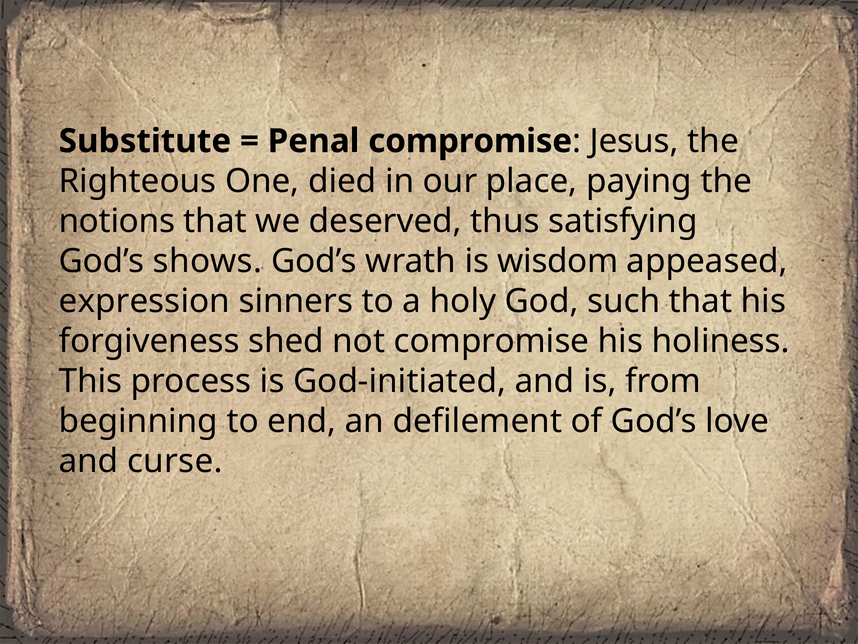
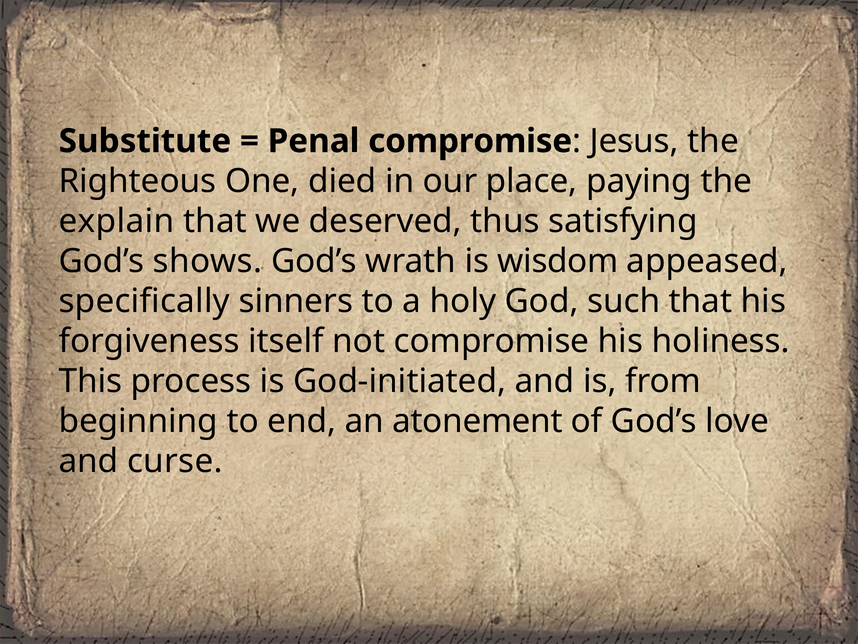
notions: notions -> explain (117, 221)
expression: expression -> specifically (144, 301)
shed: shed -> itself (286, 341)
defilement: defilement -> atonement (477, 421)
